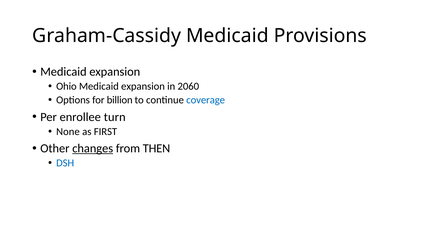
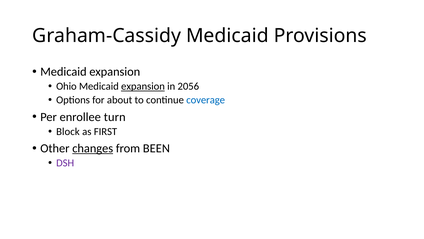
expansion underline: none -> present (143, 86)
2060: 2060 -> 2056 (188, 86)
billion: billion -> about (120, 100)
None: None -> Block (68, 131)
THEN: THEN -> BEEN (156, 148)
DSH colour: blue -> purple (65, 163)
